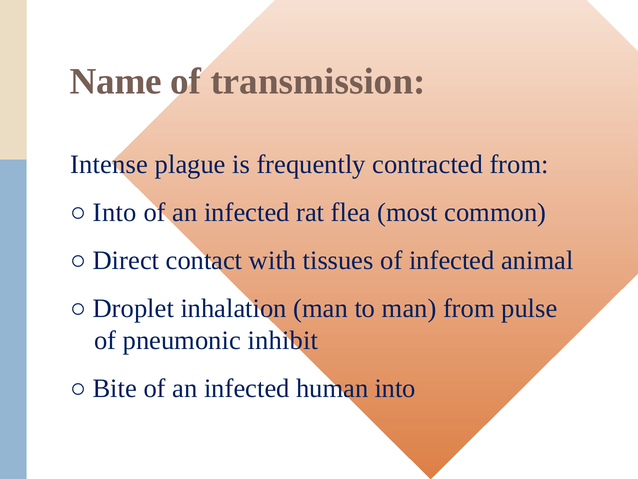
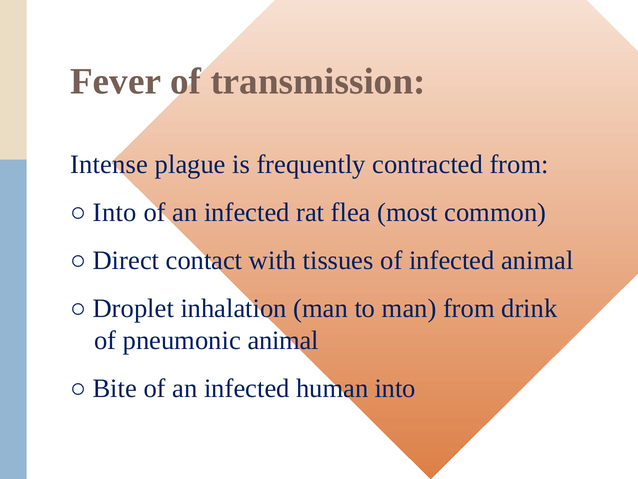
Name: Name -> Fever (116, 81)
pulse: pulse -> drink (529, 308)
pneumonic inhibit: inhibit -> animal (283, 340)
